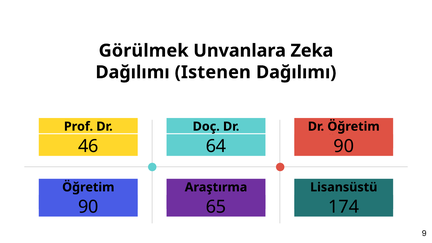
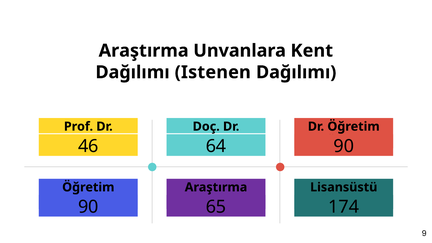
Görülmek: Görülmek -> Araştırma (144, 51)
Zeka: Zeka -> Kent (312, 51)
